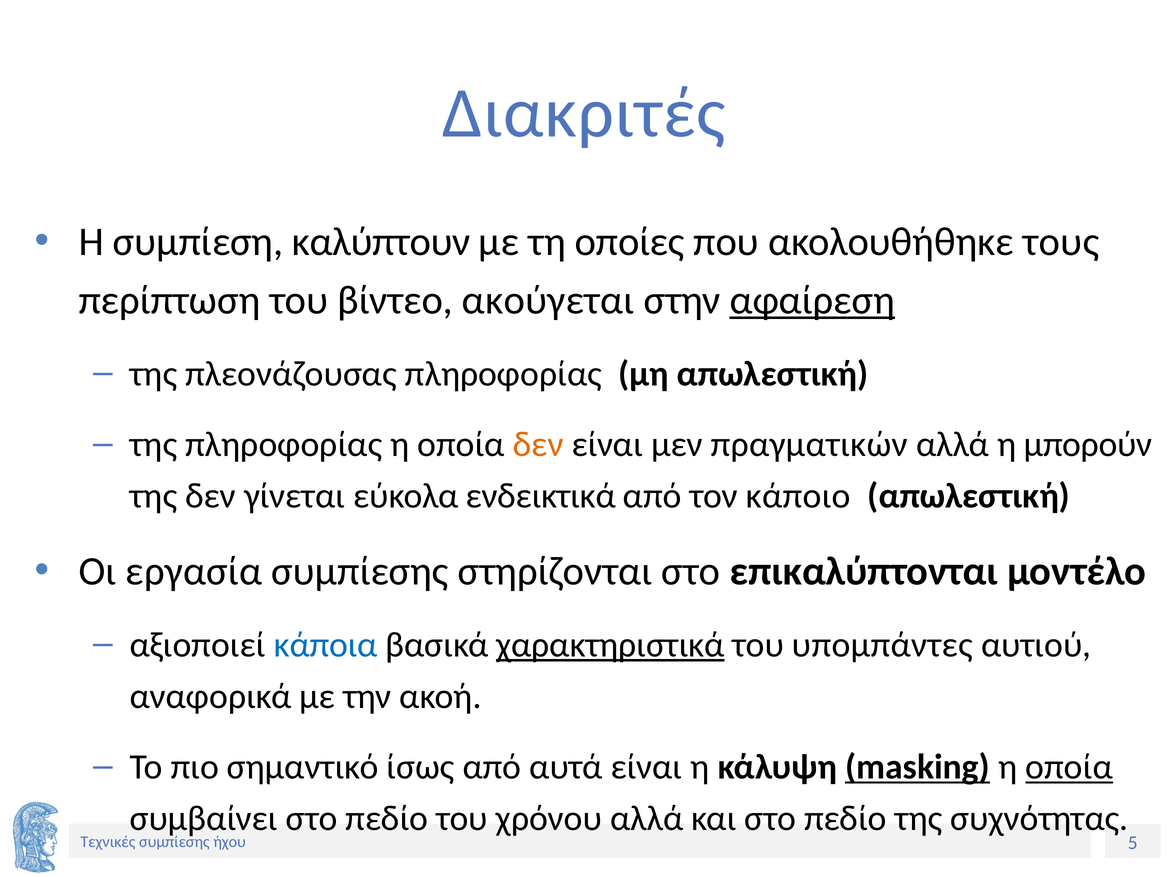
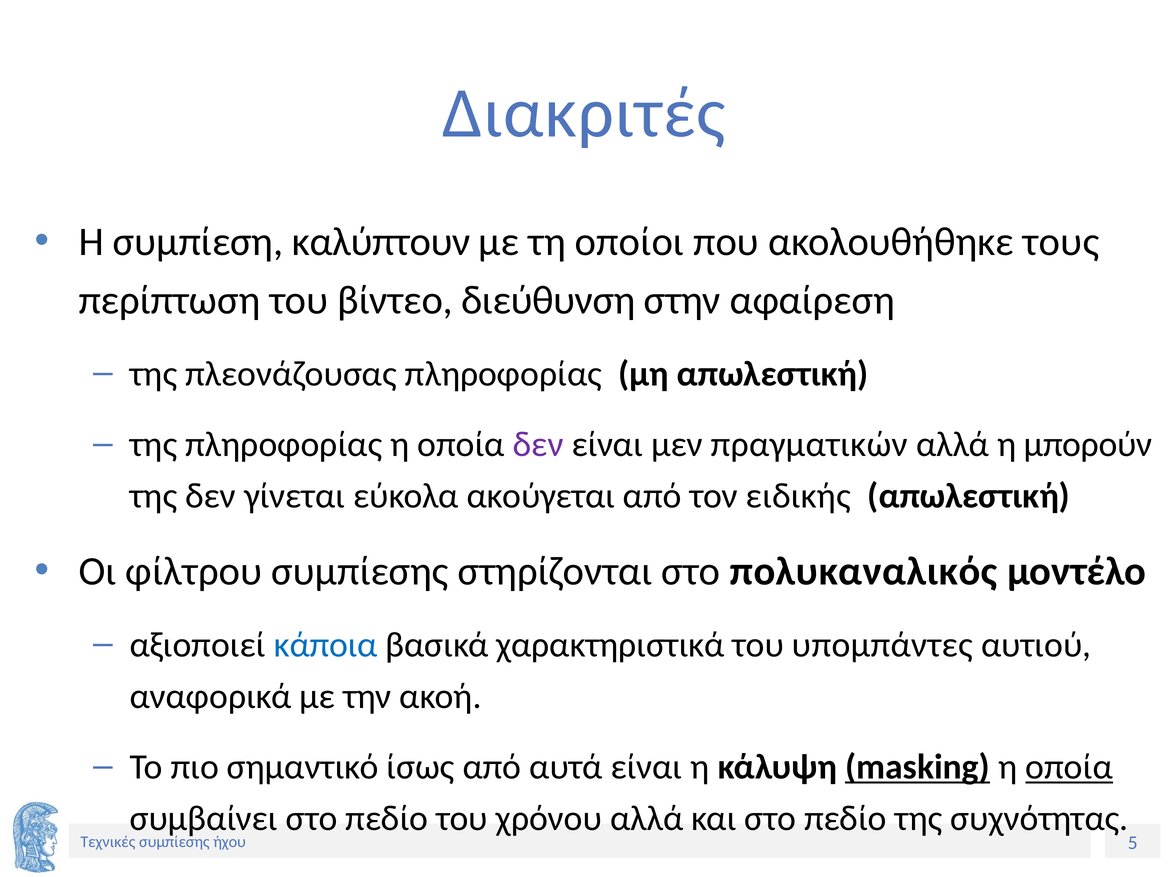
οποίες: οποίες -> οποίοι (630, 242)
ακούγεται: ακούγεται -> διεύθυνση (548, 300)
αφαίρεση underline: present -> none (812, 300)
δεν colour: orange -> purple (538, 444)
ενδεικτικά: ενδεικτικά -> ακούγεται (541, 496)
κάποιο: κάποιο -> ειδικής (798, 496)
εργασία: εργασία -> φίλτρου (194, 571)
επικαλύπτονται: επικαλύπτονται -> πολυκαναλικός (864, 571)
χαρακτηριστικά underline: present -> none (610, 645)
